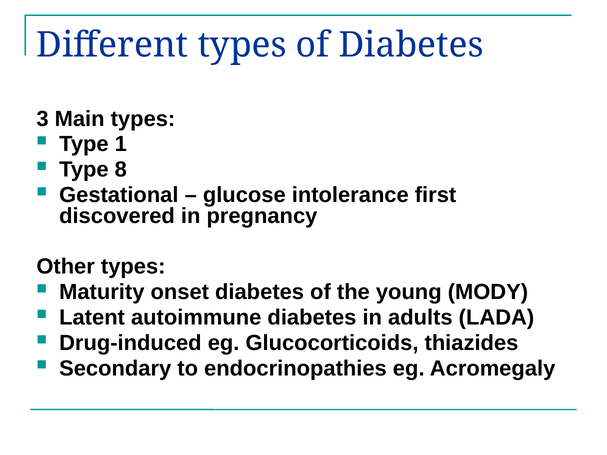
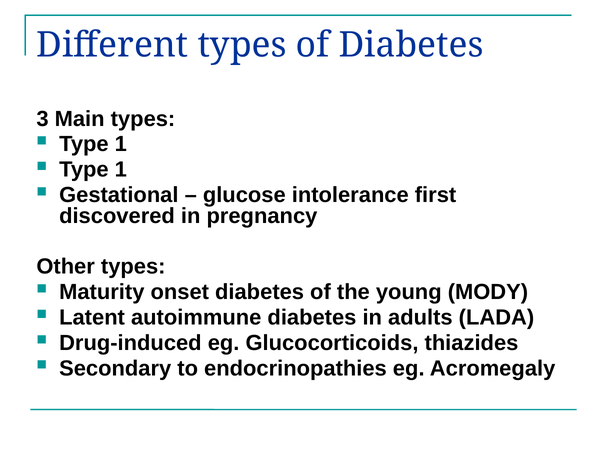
8: 8 -> 1 (121, 170)
